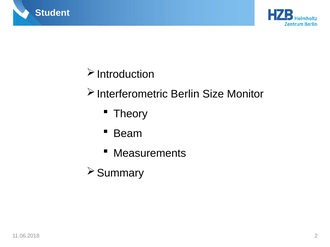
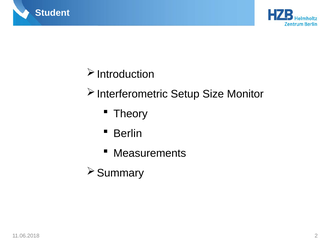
Berlin: Berlin -> Setup (185, 94)
Beam: Beam -> Berlin (128, 134)
